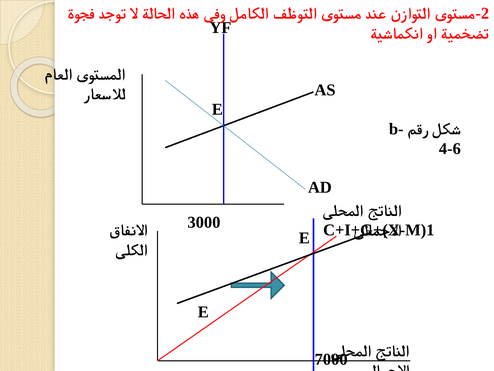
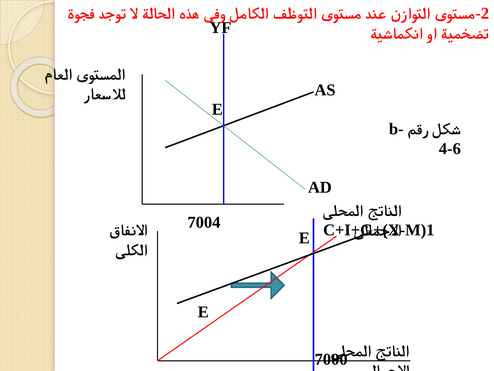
3000: 3000 -> 7004 (204, 222)
